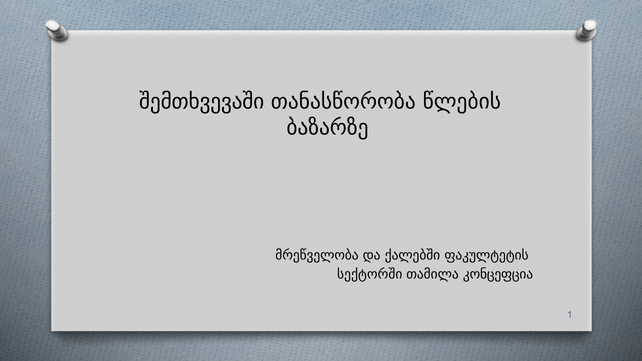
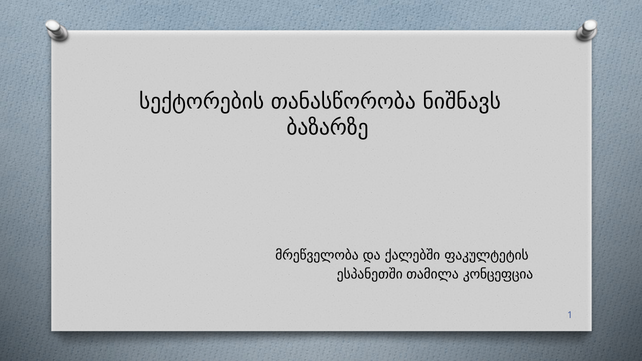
შემთხვევაში: შემთხვევაში -> სექტორების (202, 102)
წლების: წლების -> ნიშნავს (462, 102)
სექტორში: სექტორში -> ესპანეთში (370, 274)
